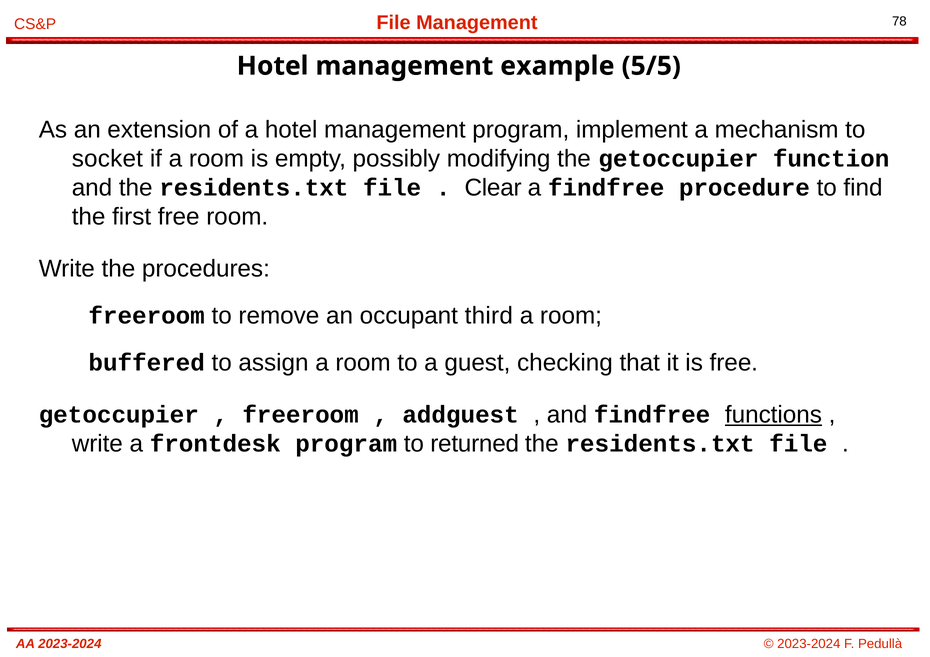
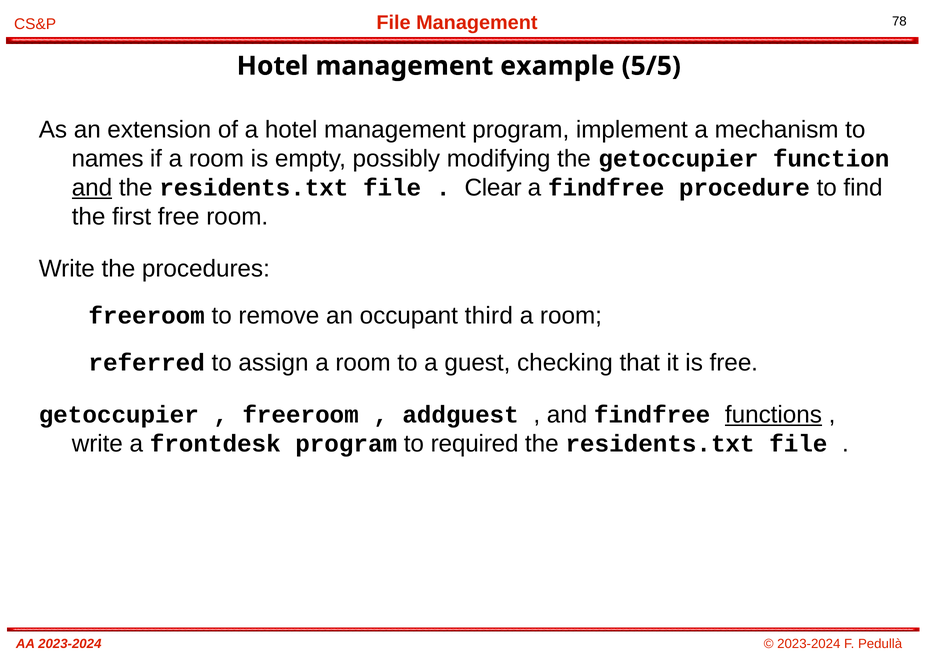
socket: socket -> names (108, 159)
and underline: none -> present (92, 188)
buffered: buffered -> referred (147, 363)
returned: returned -> required (475, 444)
